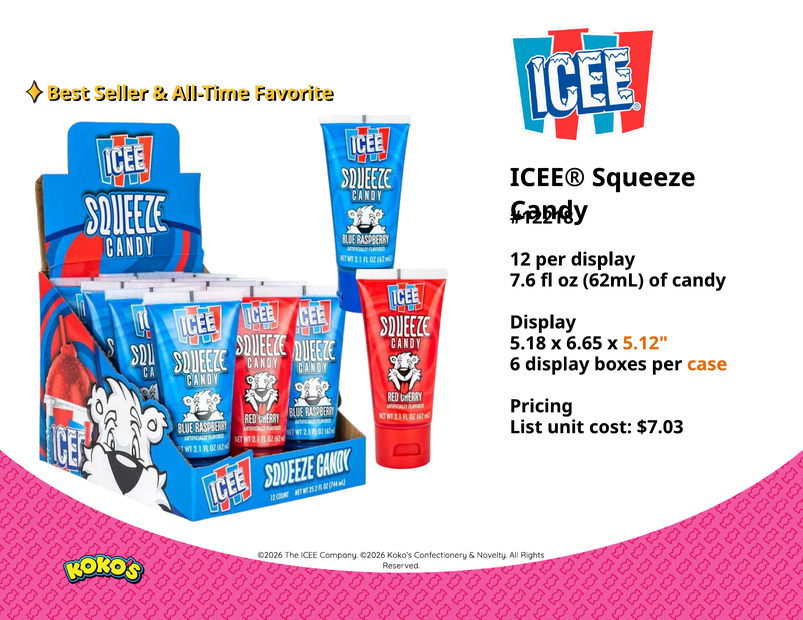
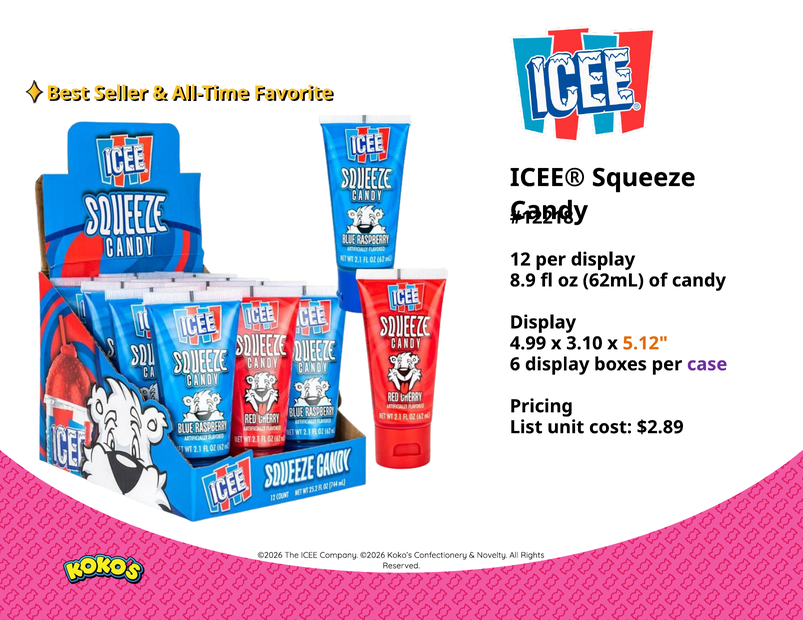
7.6: 7.6 -> 8.9 (523, 281)
5.18: 5.18 -> 4.99 (528, 344)
6.65: 6.65 -> 3.10 (584, 344)
case colour: orange -> purple (707, 365)
$7.03: $7.03 -> $2.89 (660, 428)
